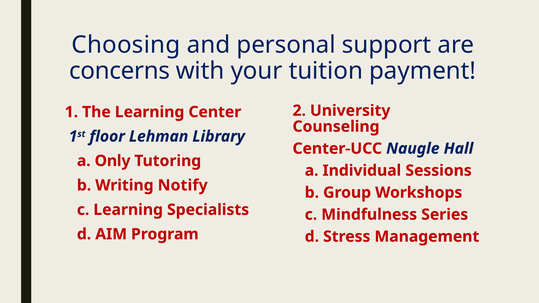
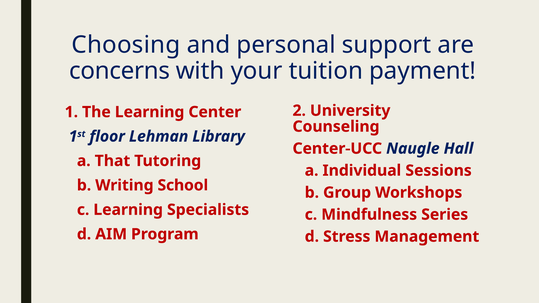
Only: Only -> That (112, 161)
Notify: Notify -> School (183, 185)
